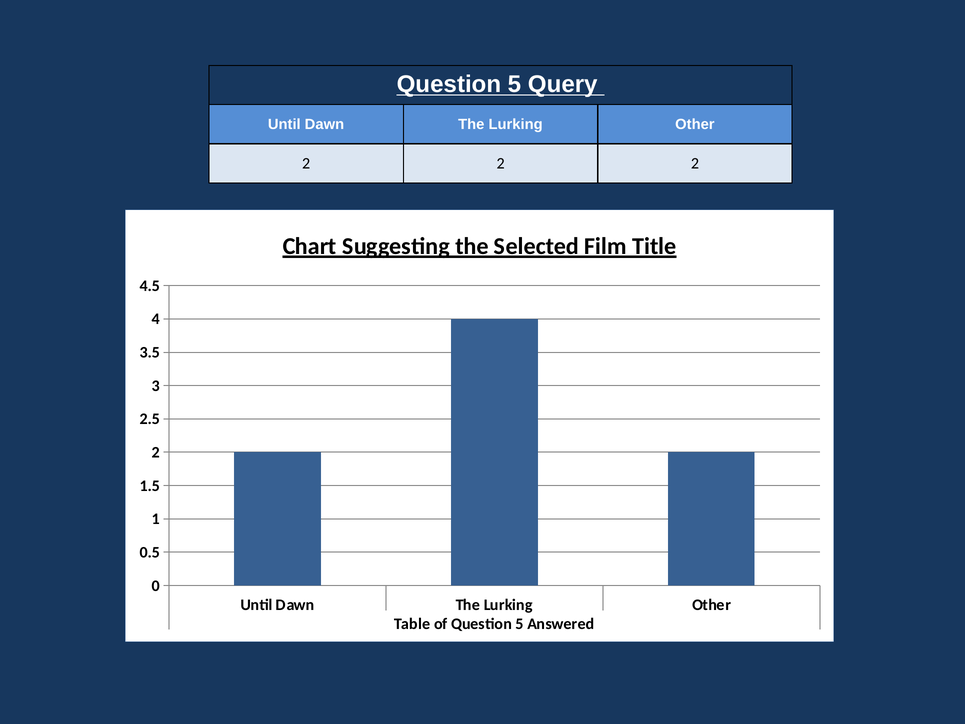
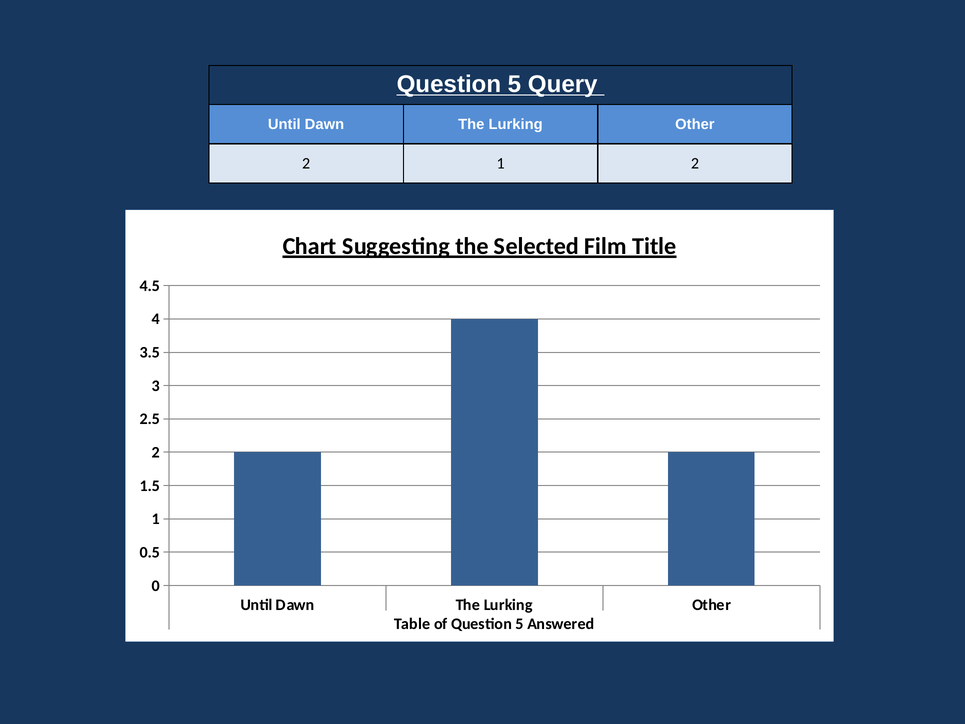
2: 2 -> 1 (501, 163)
